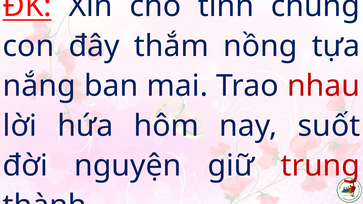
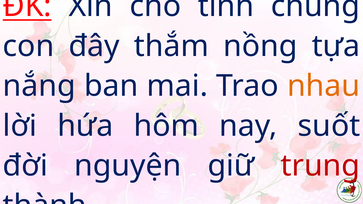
nhau colour: red -> orange (324, 86)
